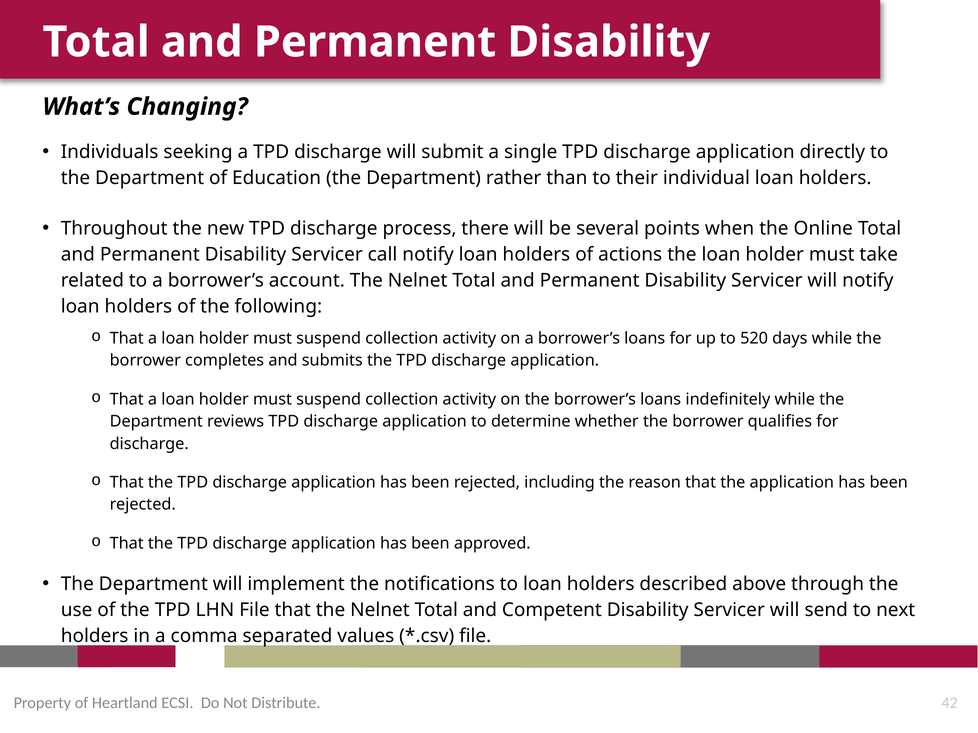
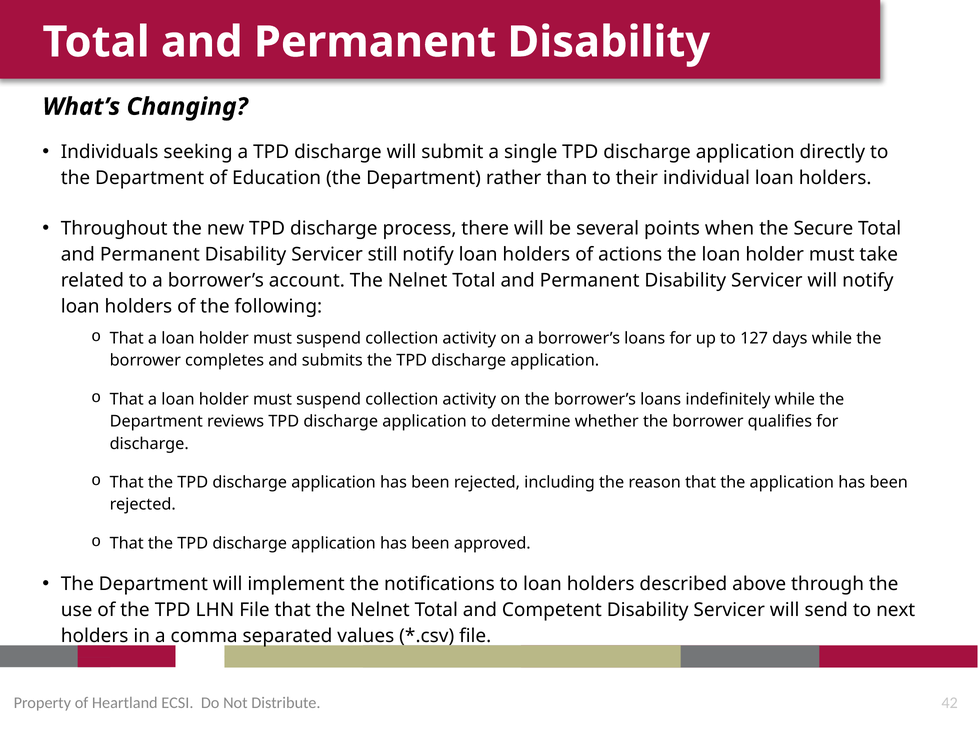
Online: Online -> Secure (823, 229)
call: call -> still (383, 255)
520: 520 -> 127 (754, 339)
